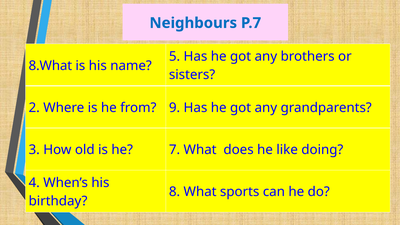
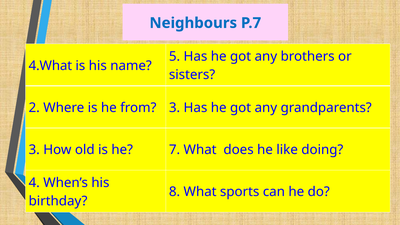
8.What: 8.What -> 4.What (50, 66)
from 9: 9 -> 3 (175, 108)
